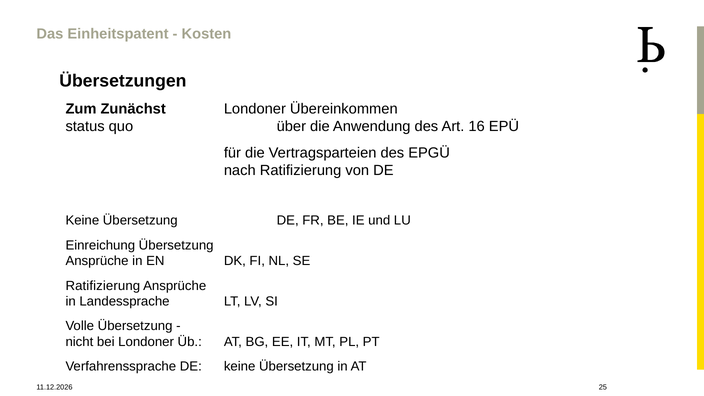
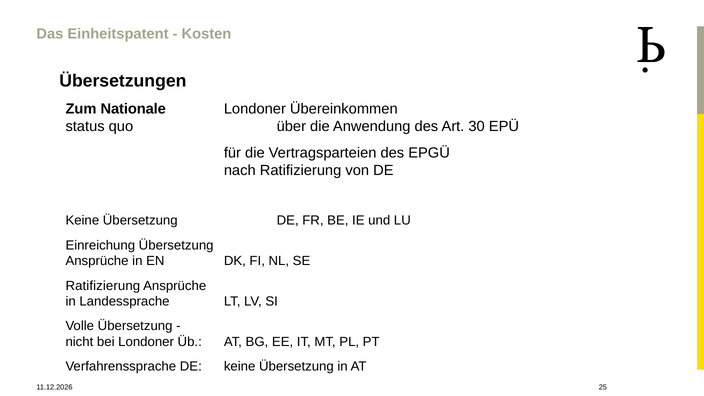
Zunächst: Zunächst -> Nationale (133, 109)
16: 16 -> 30 (477, 127)
